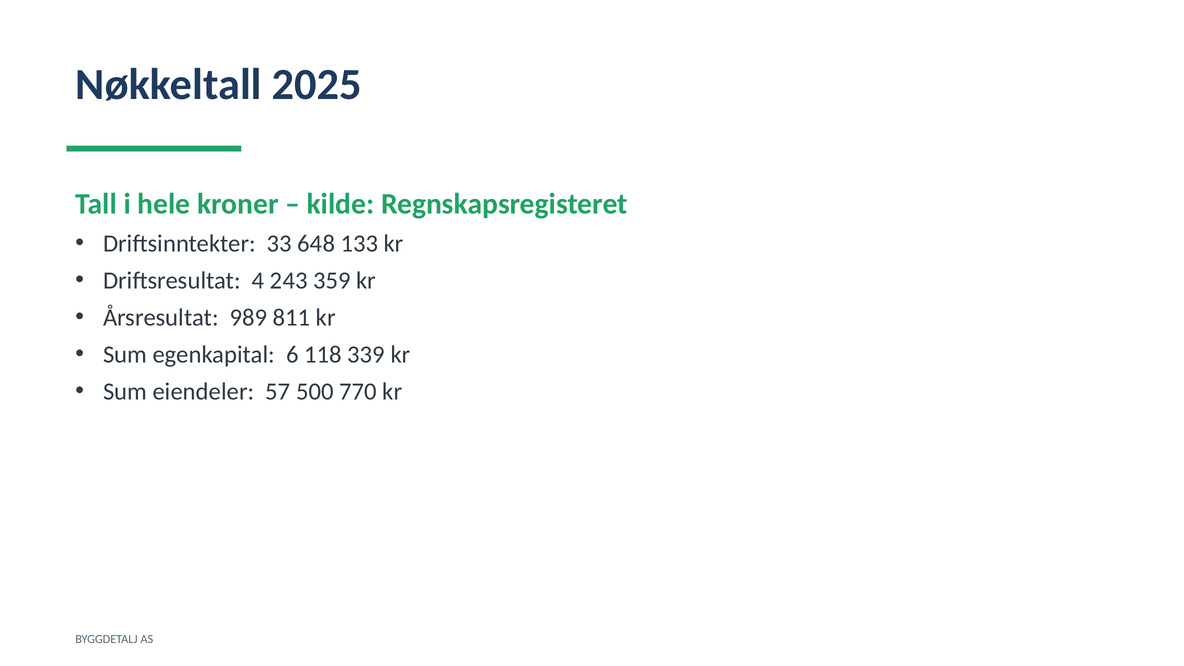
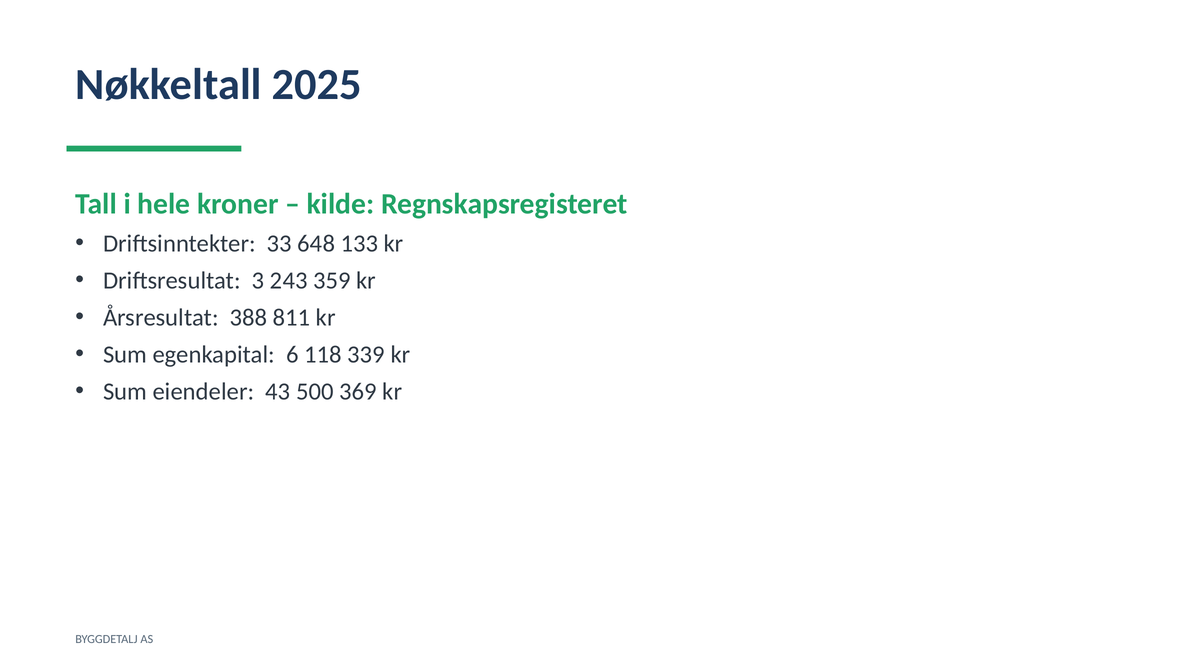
4: 4 -> 3 (258, 280)
989: 989 -> 388 (248, 318)
57: 57 -> 43 (278, 392)
770: 770 -> 369 (358, 392)
